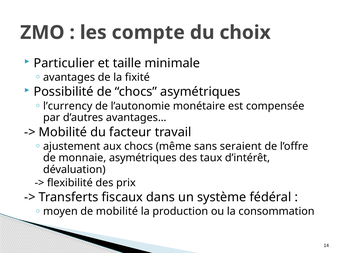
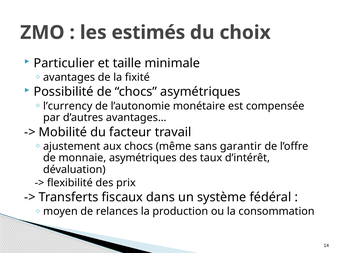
compte: compte -> estimés (148, 33)
seraient: seraient -> garantir (241, 146)
de mobilité: mobilité -> relances (117, 211)
